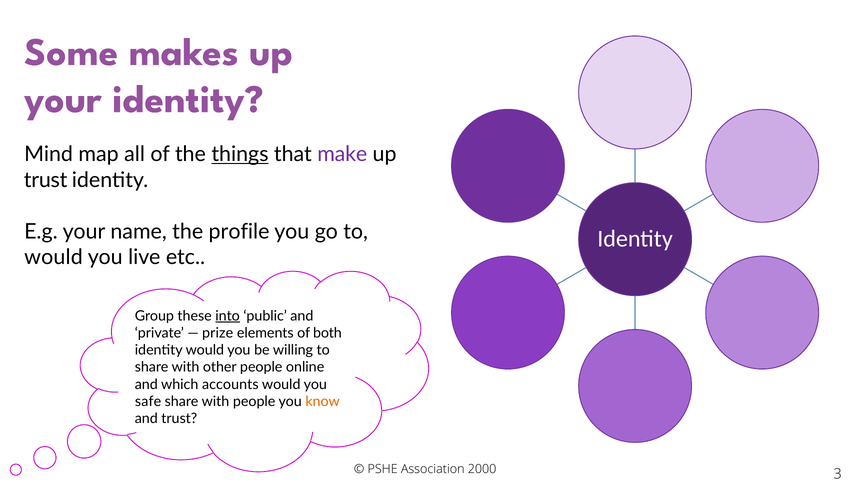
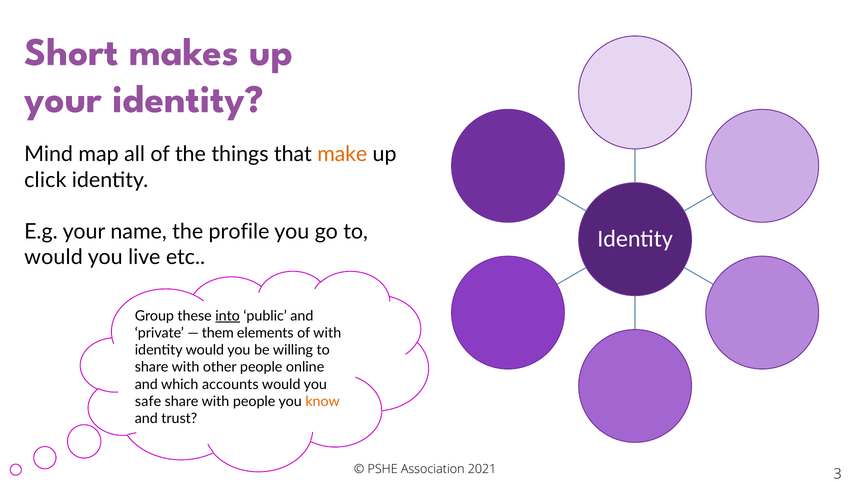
Some: Some -> Short (71, 52)
things underline: present -> none (240, 154)
make colour: purple -> orange (342, 154)
trust: trust -> click (45, 180)
prize: prize -> them (218, 333)
of both: both -> with (327, 333)
2000: 2000 -> 2021 (482, 469)
